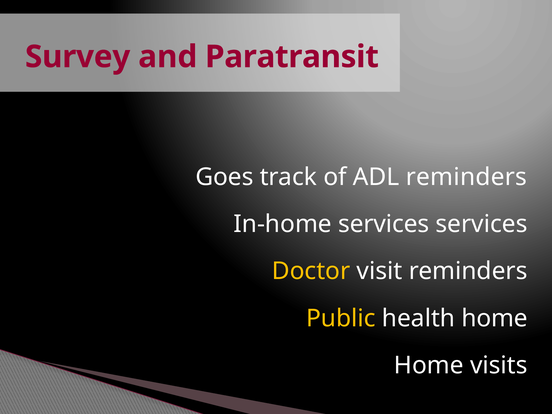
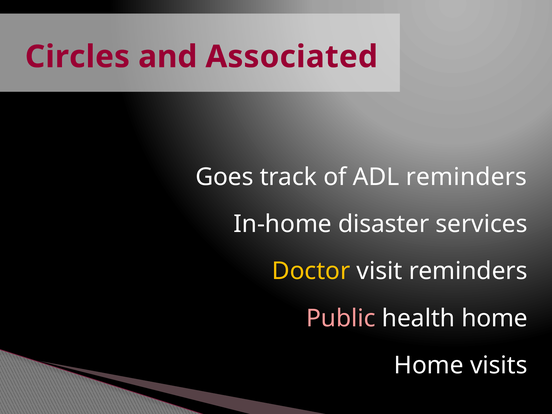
Survey: Survey -> Circles (77, 57)
Paratransit: Paratransit -> Associated (292, 57)
In-home services: services -> disaster (384, 224)
Public colour: yellow -> pink (341, 318)
